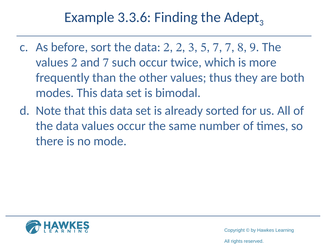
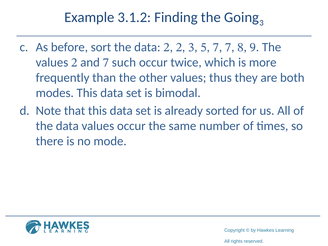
3.3.6: 3.3.6 -> 3.1.2 (134, 17)
Adept: Adept -> Going (242, 17)
